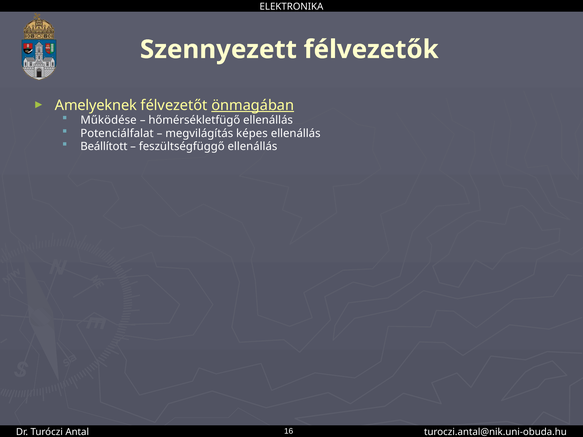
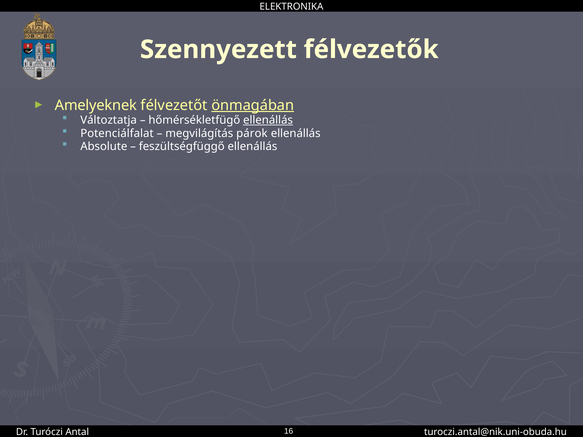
Működése: Működése -> Változtatja (109, 120)
ellenállás underline: none -> present (268, 120)
képes: képes -> párok (252, 133)
Beállított: Beállított -> Absolute (104, 147)
